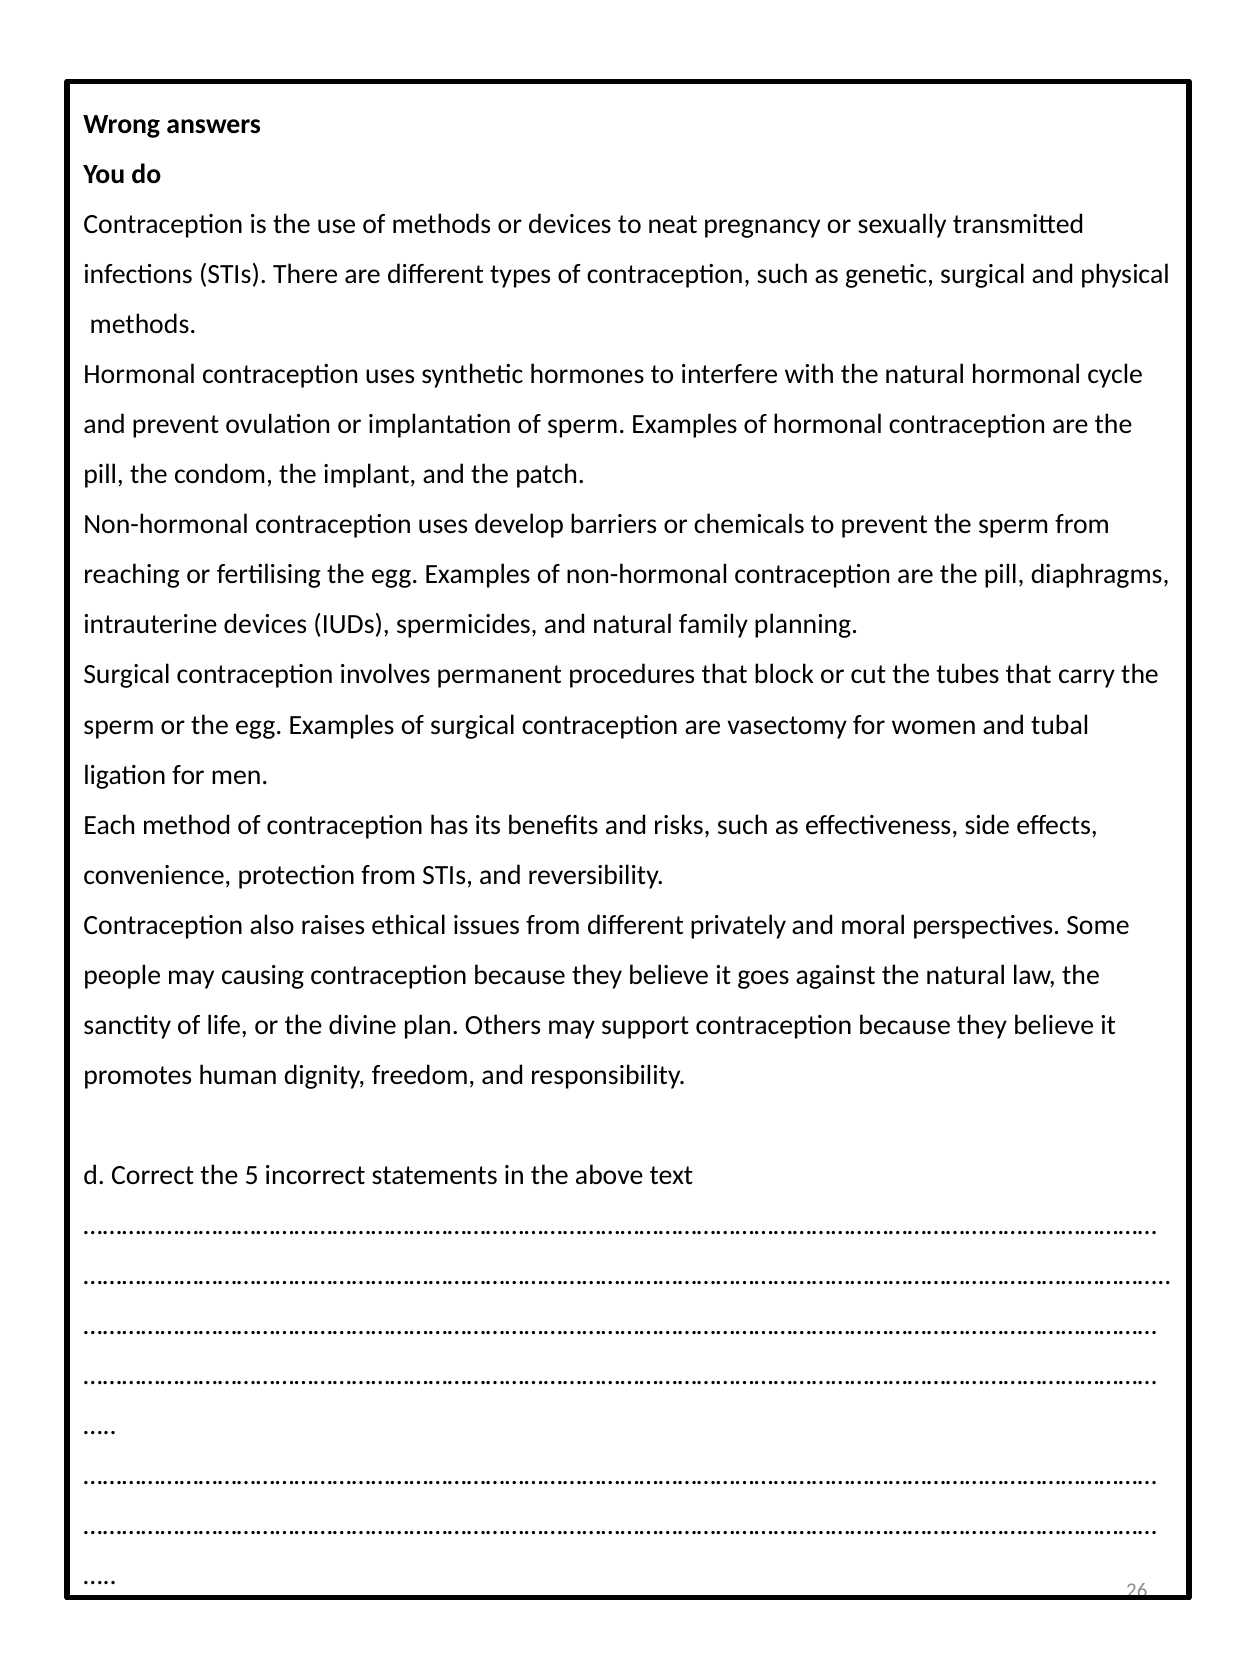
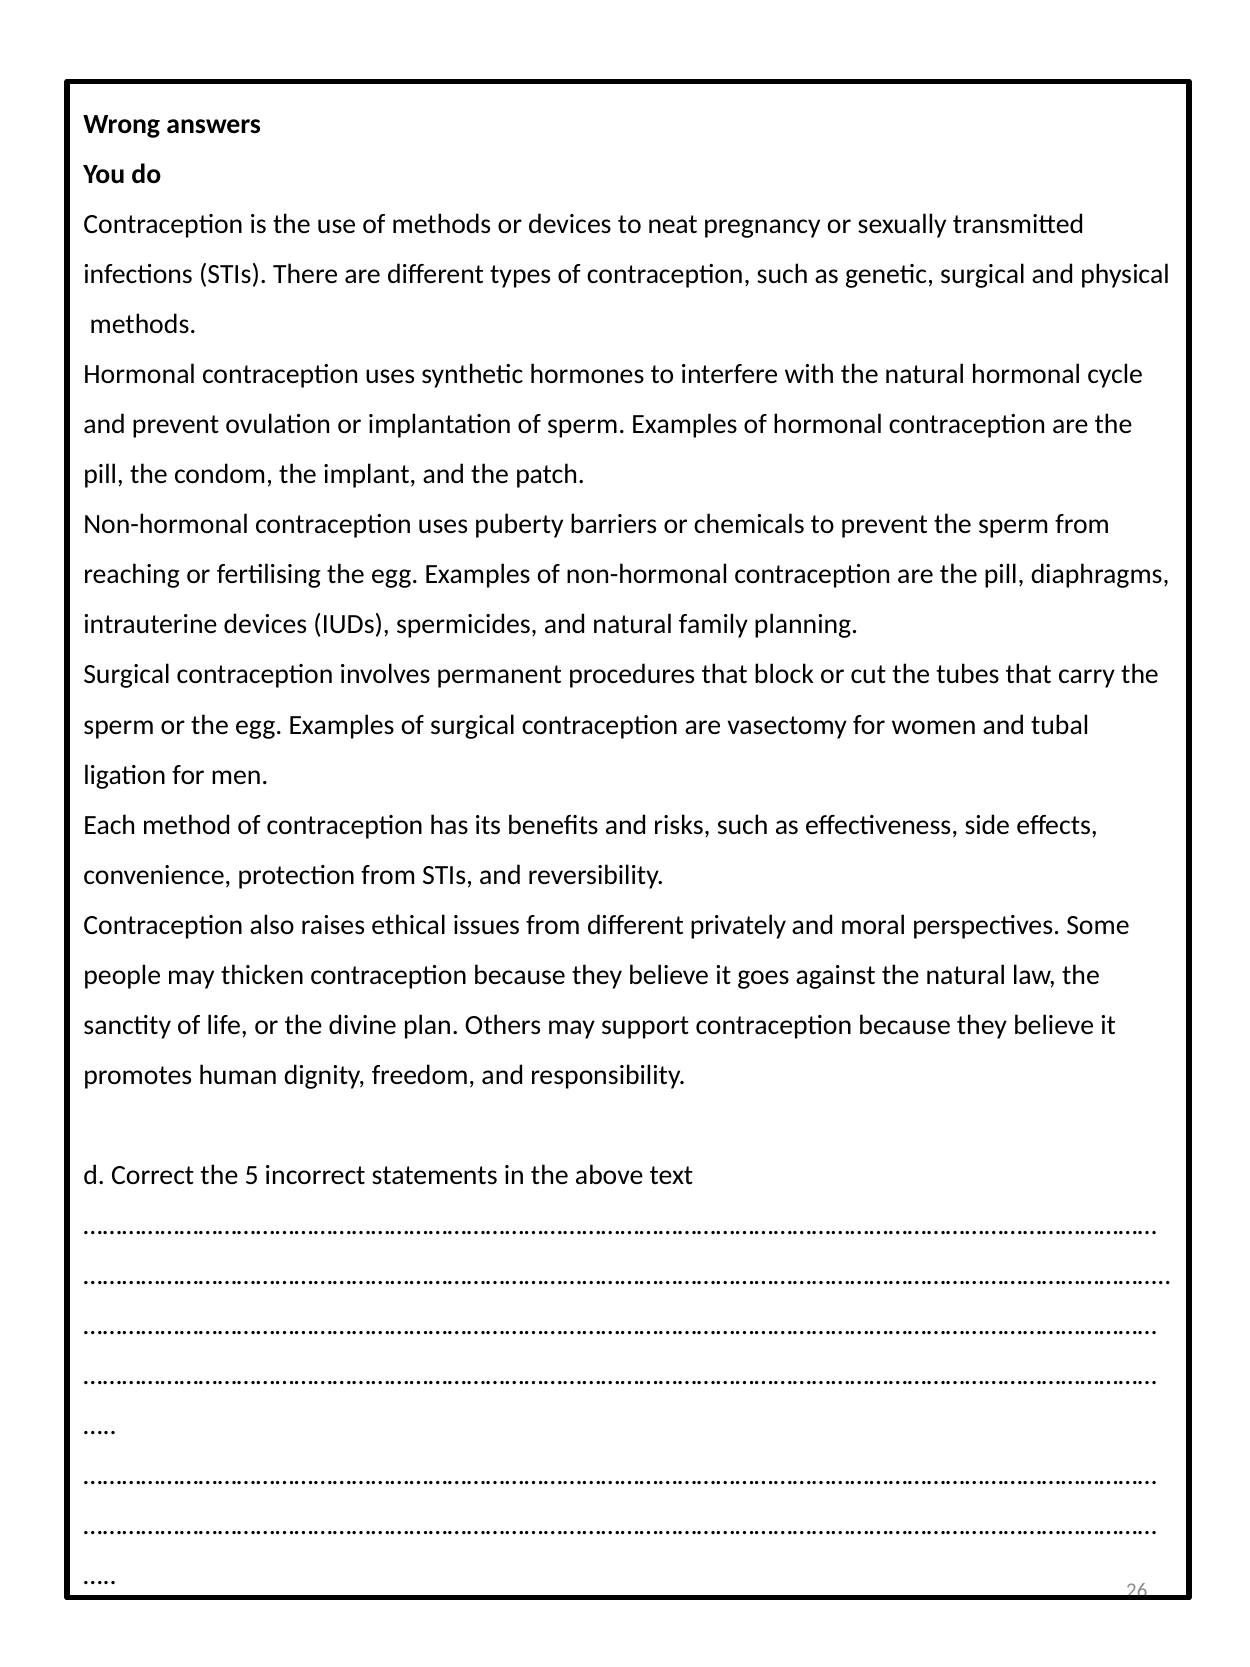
develop: develop -> puberty (519, 525)
causing: causing -> thicken (263, 975)
